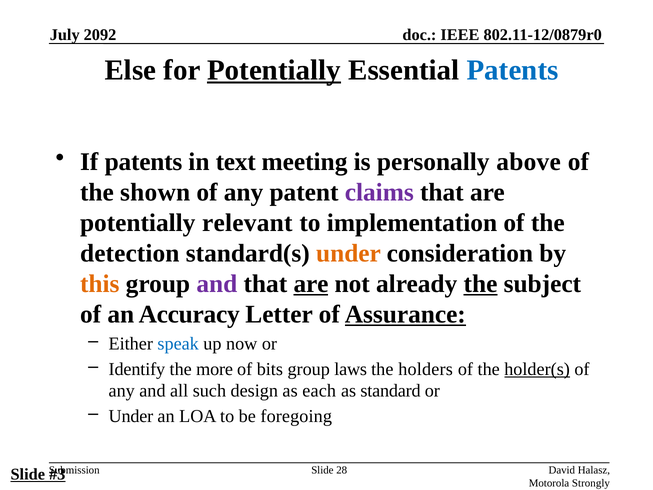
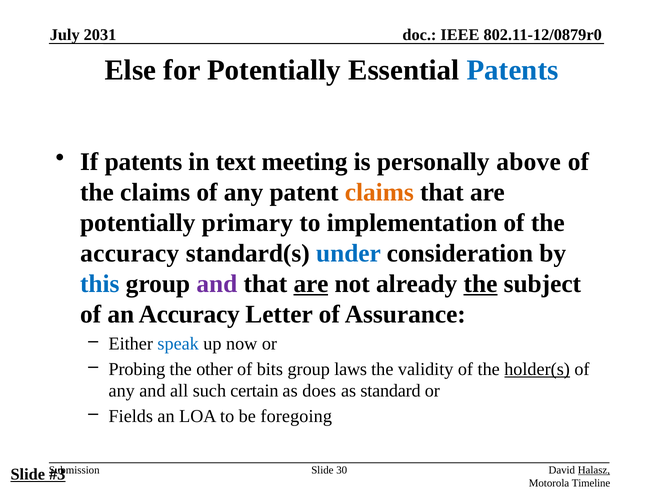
2092: 2092 -> 2031 (100, 35)
Potentially underline: present -> none (274, 70)
the shown: shown -> claims (155, 192)
claims colour: purple -> orange (379, 192)
relevant: relevant -> primary (247, 223)
detection: detection -> accuracy (130, 253)
under colour: orange -> blue (348, 253)
this colour: orange -> blue (100, 284)
Assurance underline: present -> none (405, 314)
Identify: Identify -> Probing (137, 369)
more: more -> other (215, 369)
holders: holders -> validity (426, 369)
design: design -> certain (254, 391)
each: each -> does (319, 391)
Under: Under -> Fields (131, 416)
28: 28 -> 30 (342, 470)
Halasz underline: none -> present (594, 470)
Strongly: Strongly -> Timeline (591, 483)
